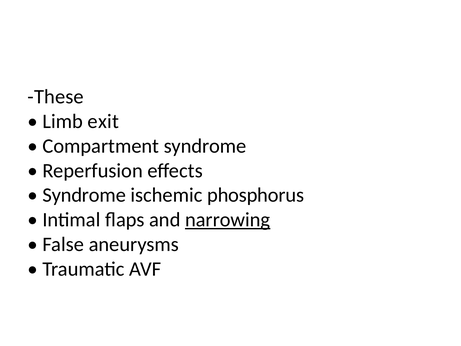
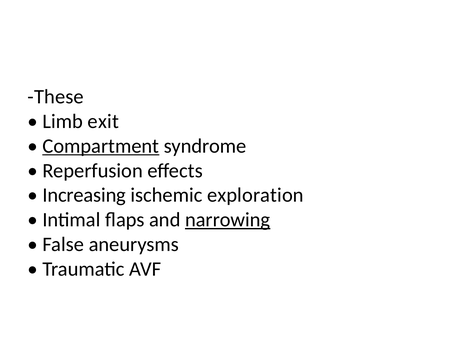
Compartment underline: none -> present (101, 146)
Syndrome: Syndrome -> Increasing (84, 195)
phosphorus: phosphorus -> exploration (255, 195)
